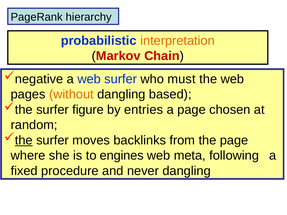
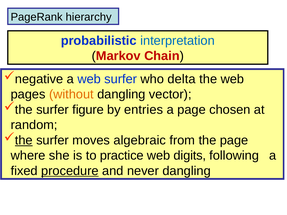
interpretation colour: orange -> blue (178, 41)
must: must -> delta (182, 79)
based: based -> vector (170, 94)
backlinks: backlinks -> algebraic (140, 140)
engines: engines -> practice (122, 156)
meta: meta -> digits (190, 156)
procedure underline: none -> present (70, 171)
